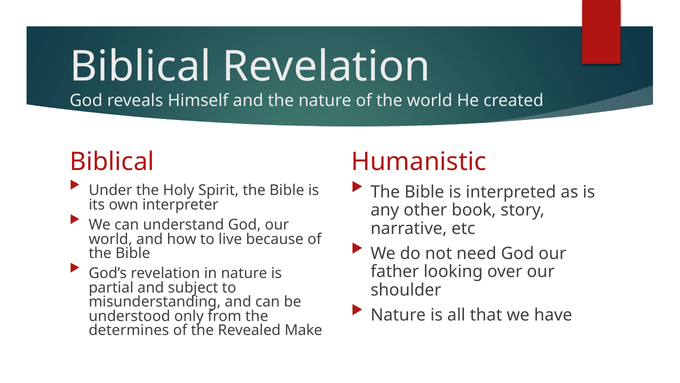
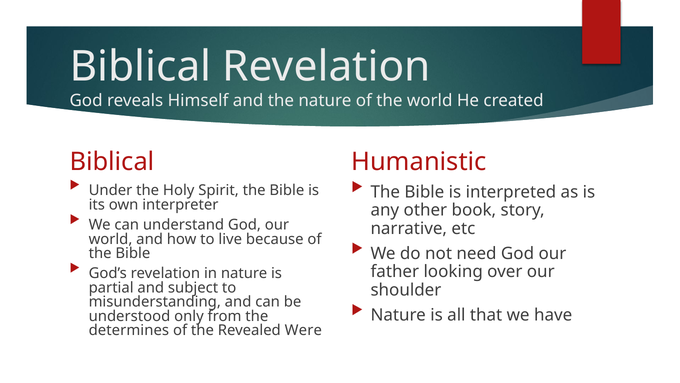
Make: Make -> Were (303, 330)
